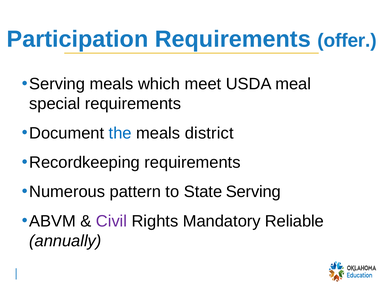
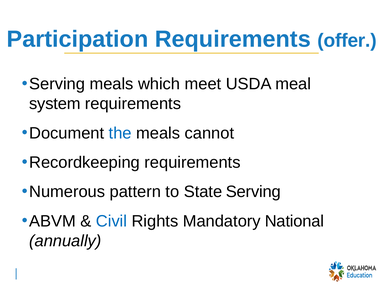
special: special -> system (55, 104)
district: district -> cannot (209, 133)
Civil colour: purple -> blue (112, 221)
Reliable: Reliable -> National (294, 221)
